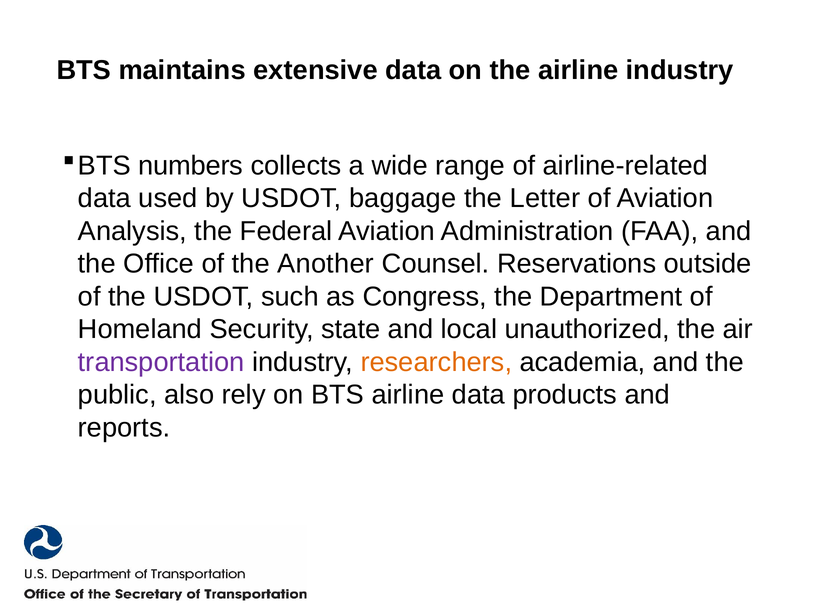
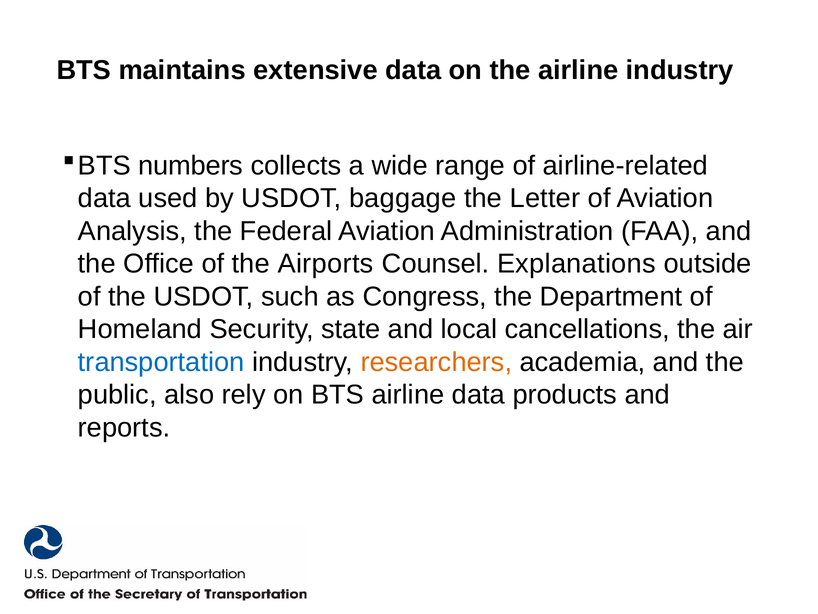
Another: Another -> Airports (326, 264)
Reservations: Reservations -> Explanations (576, 264)
unauthorized: unauthorized -> cancellations (587, 329)
transportation colour: purple -> blue (161, 362)
